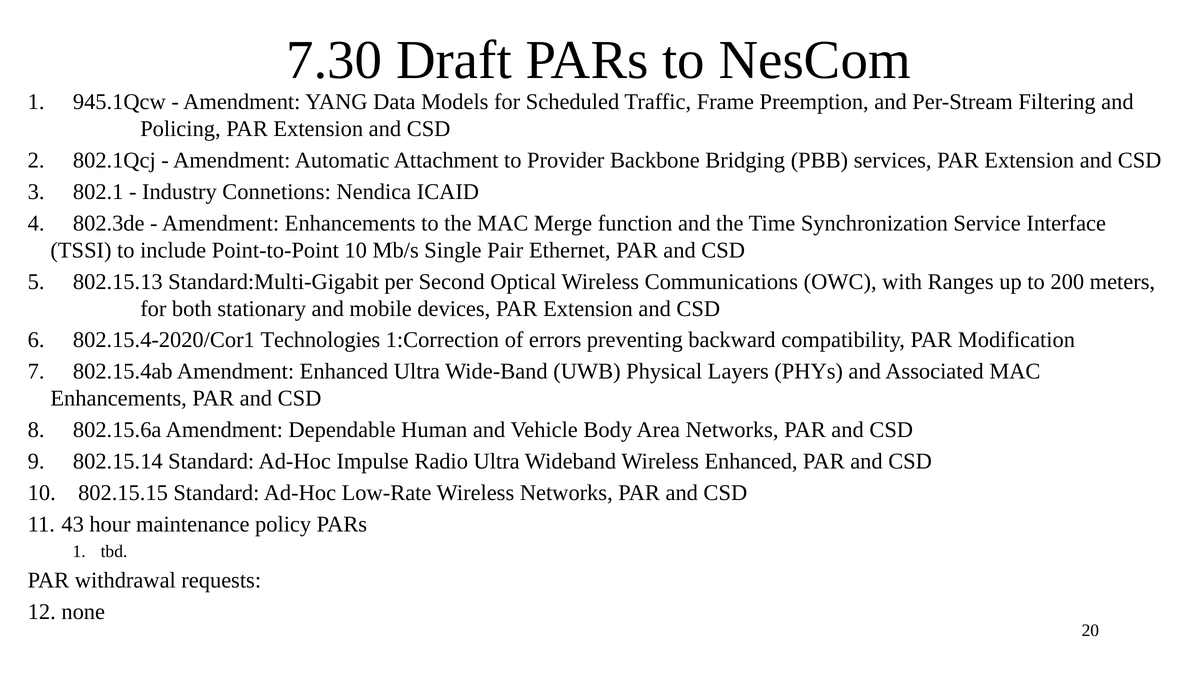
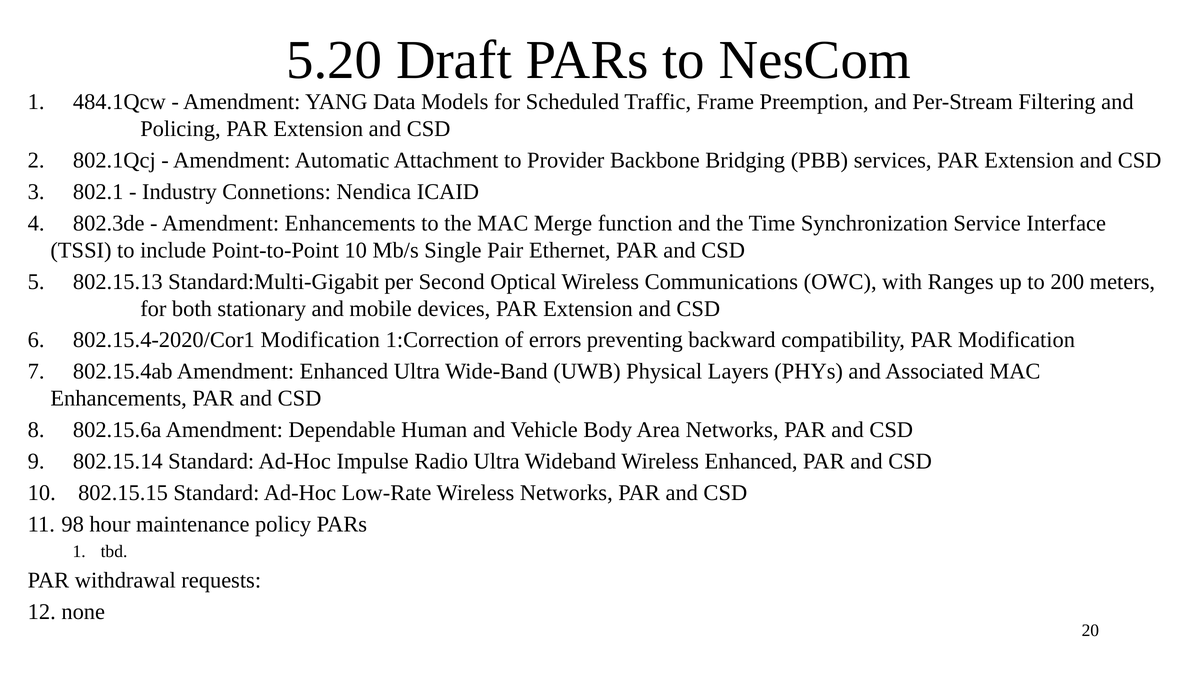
7.30: 7.30 -> 5.20 (334, 60)
945.1Qcw: 945.1Qcw -> 484.1Qcw (119, 102)
802.15.4-2020/Cor1 Technologies: Technologies -> Modification (320, 340)
43: 43 -> 98 (73, 524)
